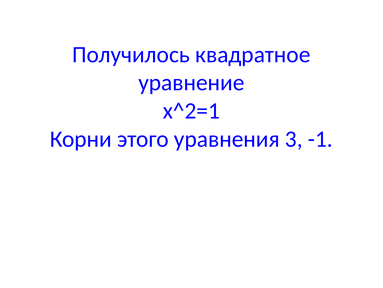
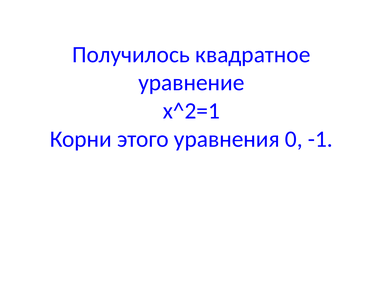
3: 3 -> 0 (294, 139)
